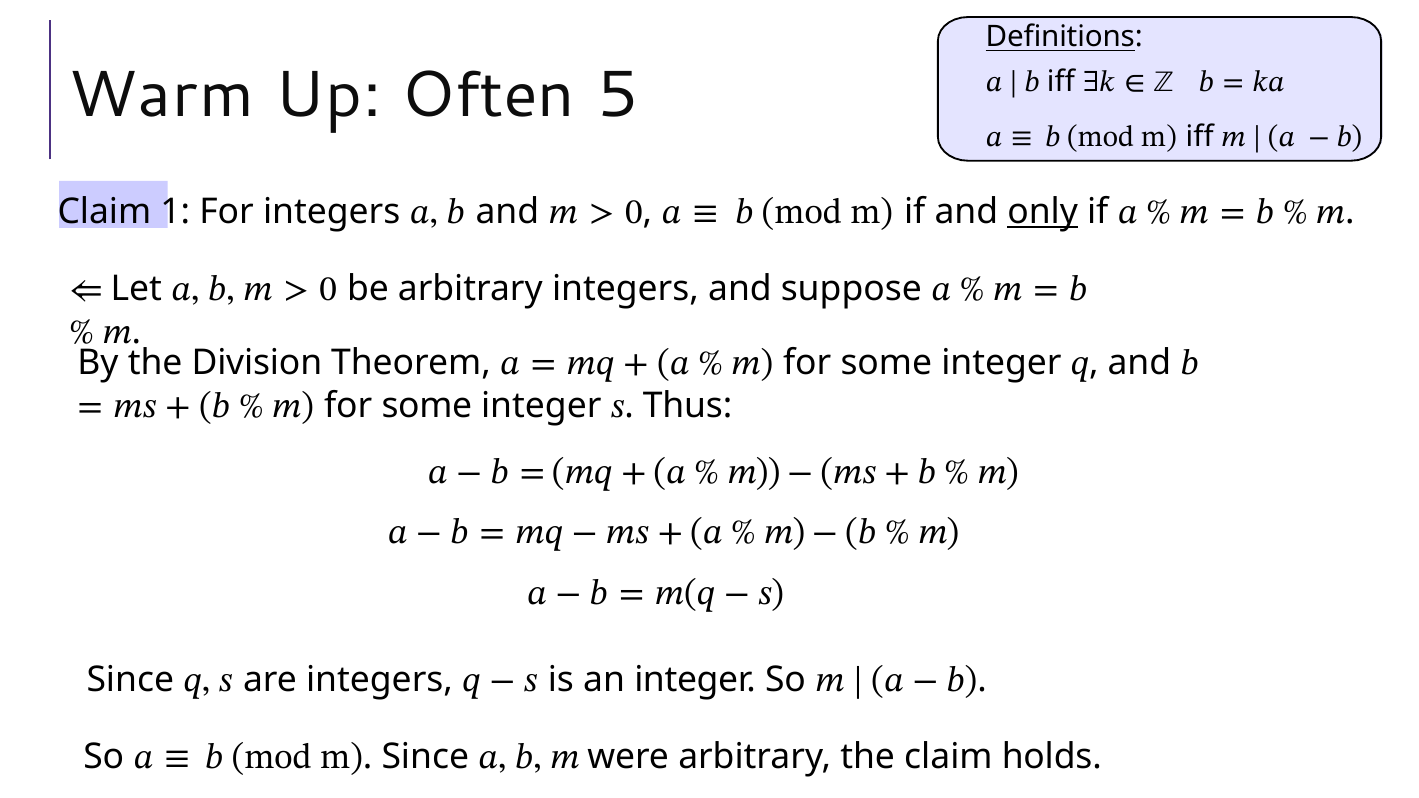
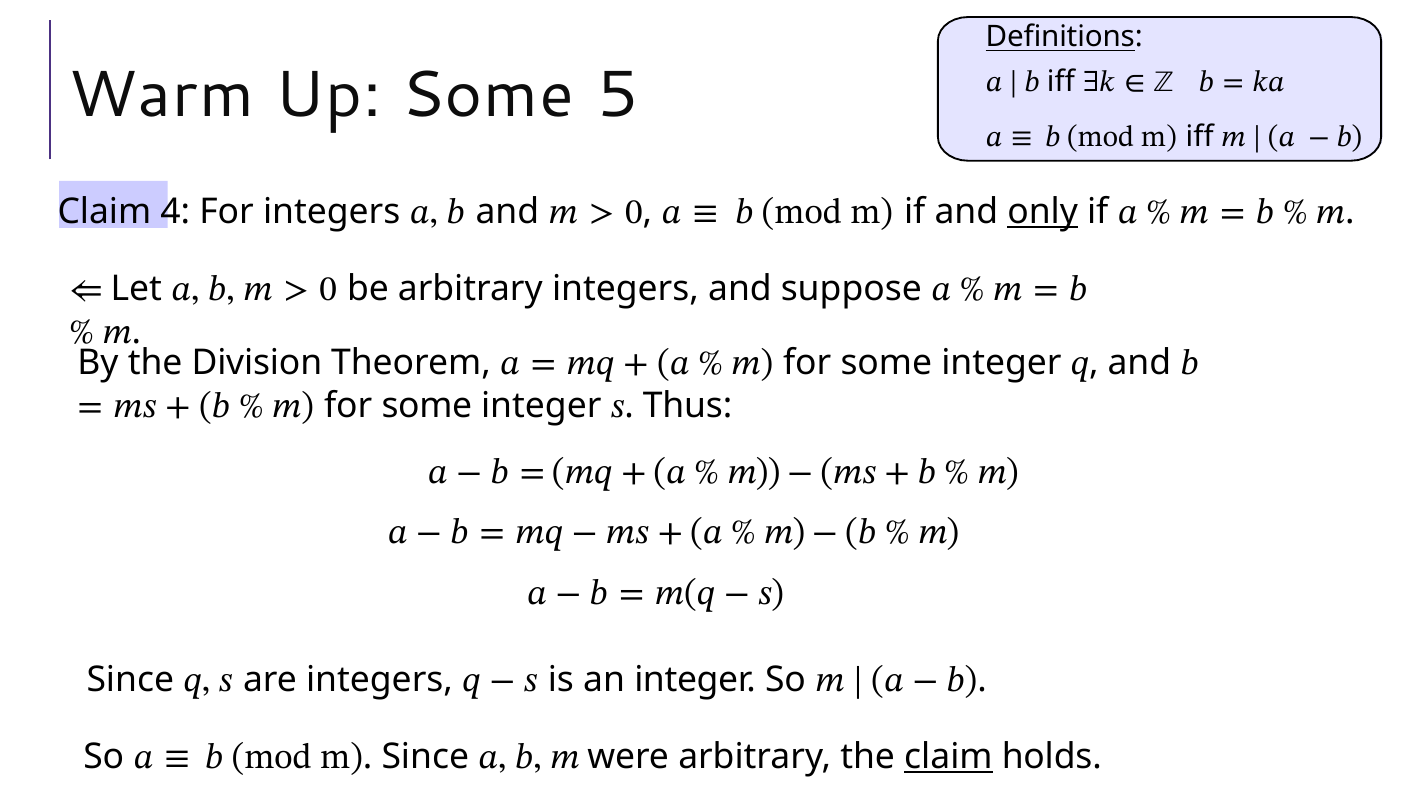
Up Often: Often -> Some (488, 95)
1: 1 -> 4 (175, 212)
claim underline: none -> present (948, 757)
